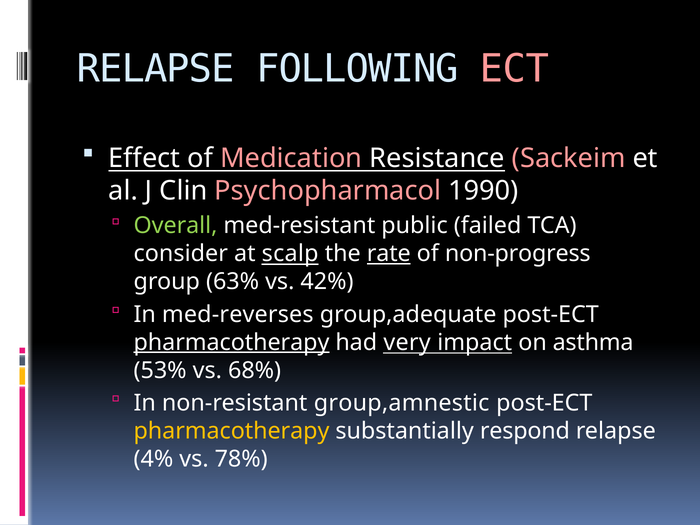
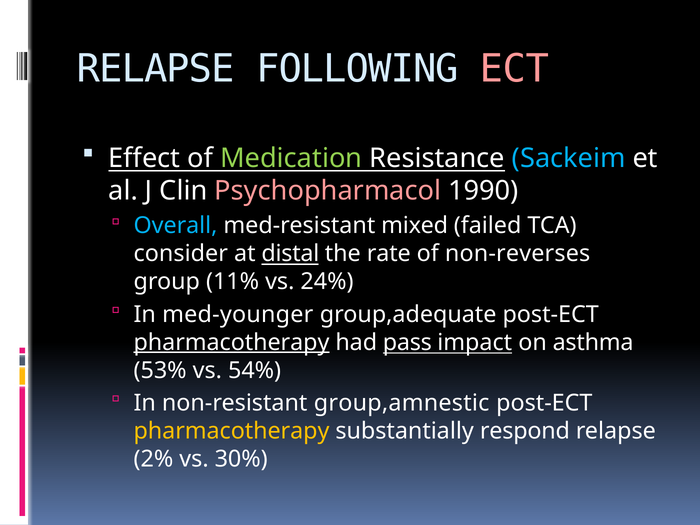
Medication colour: pink -> light green (291, 158)
Sackeim colour: pink -> light blue (569, 158)
Overall colour: light green -> light blue (175, 226)
public: public -> mixed (415, 226)
scalp: scalp -> distal (290, 254)
rate underline: present -> none (389, 254)
non-progress: non-progress -> non-reverses (518, 254)
63%: 63% -> 11% (233, 282)
42%: 42% -> 24% (327, 282)
med-reverses: med-reverses -> med-younger (238, 314)
very: very -> pass (407, 342)
68%: 68% -> 54% (255, 370)
4%: 4% -> 2% (153, 459)
78%: 78% -> 30% (241, 459)
